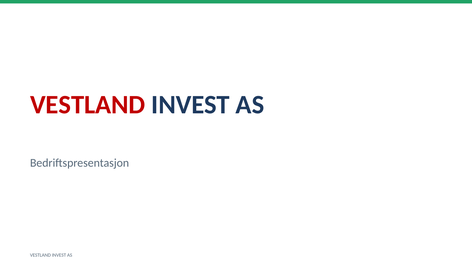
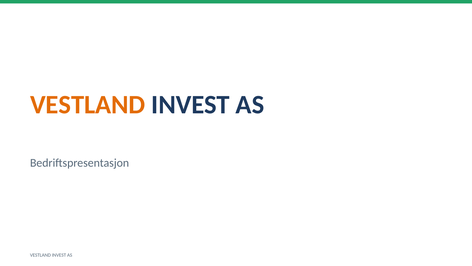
VESTLAND colour: red -> orange (88, 105)
